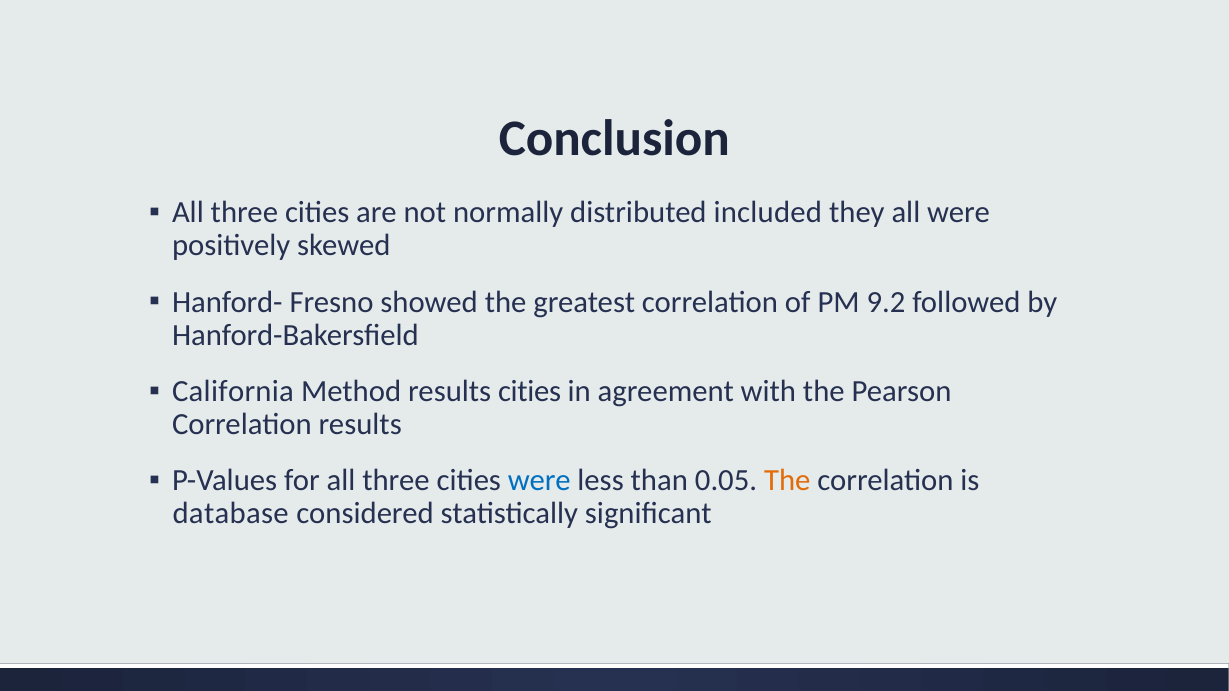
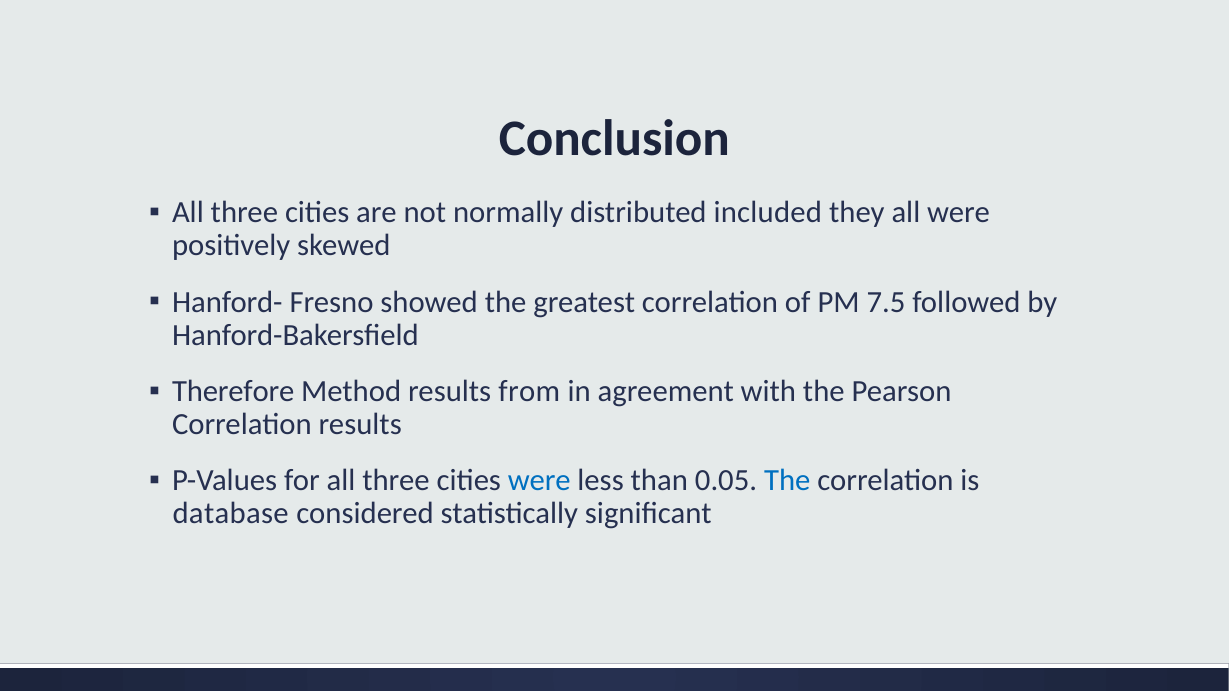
9.2: 9.2 -> 7.5 (886, 302)
California: California -> Therefore (233, 392)
results cities: cities -> from (529, 392)
The colour: orange -> blue (787, 481)
